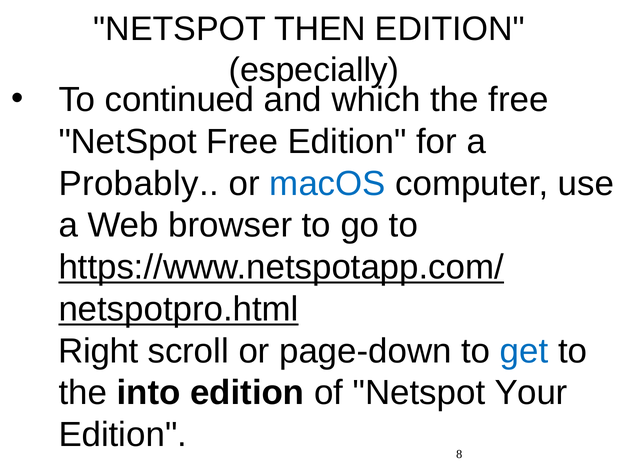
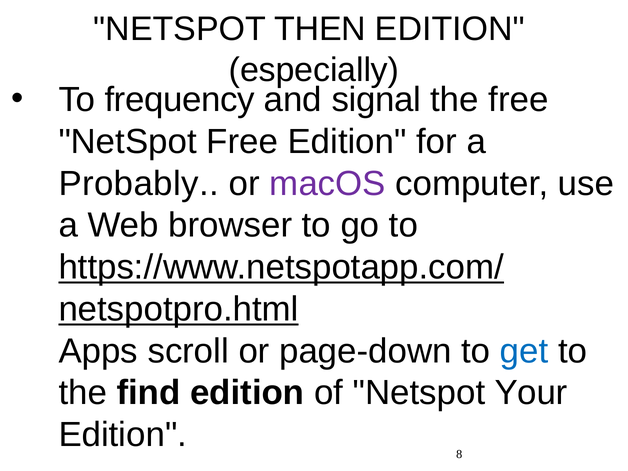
continued: continued -> frequency (180, 100)
which: which -> signal (376, 100)
macOS colour: blue -> purple (328, 184)
Right: Right -> Apps (98, 351)
into: into -> find (149, 393)
